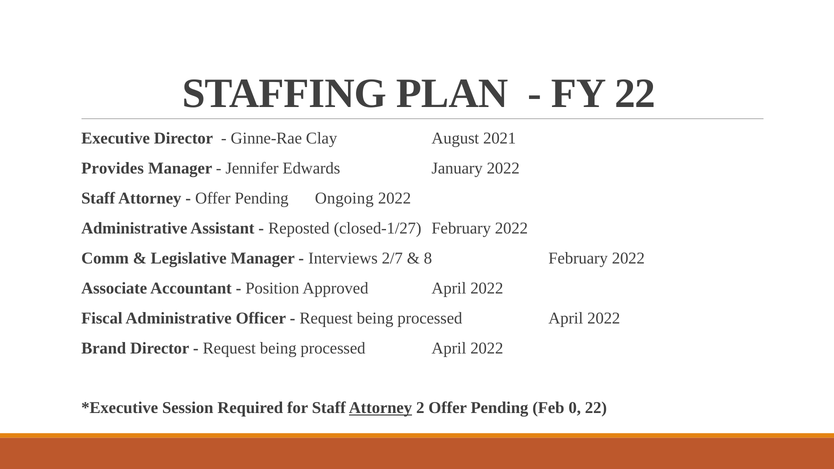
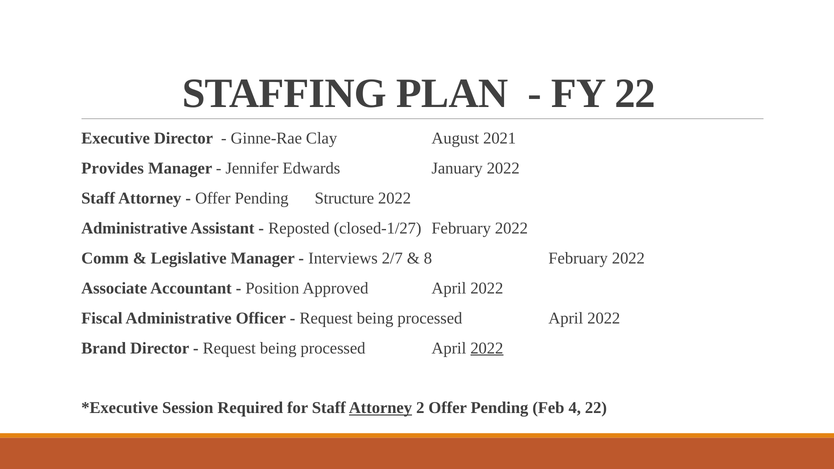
Ongoing: Ongoing -> Structure (344, 198)
2022 underline: none -> present (487, 348)
0: 0 -> 4 (575, 408)
